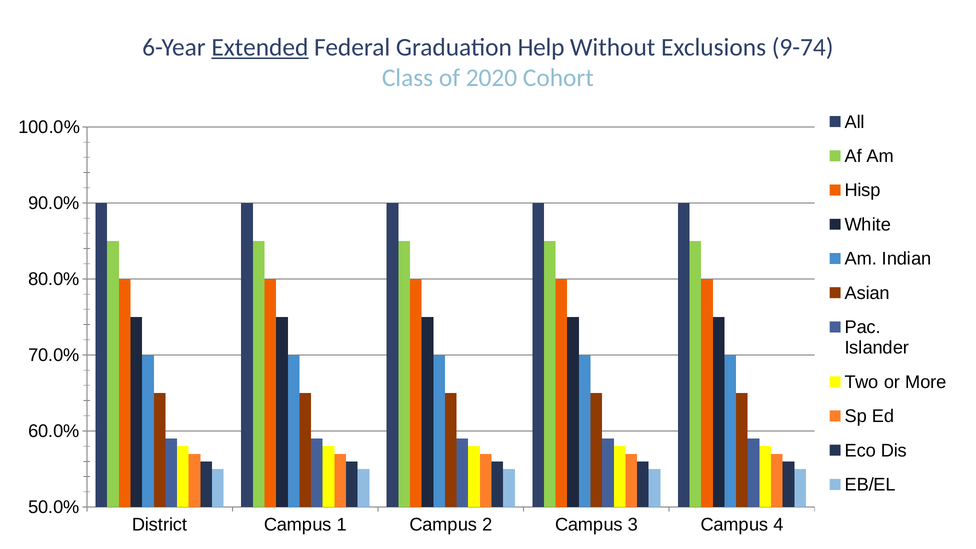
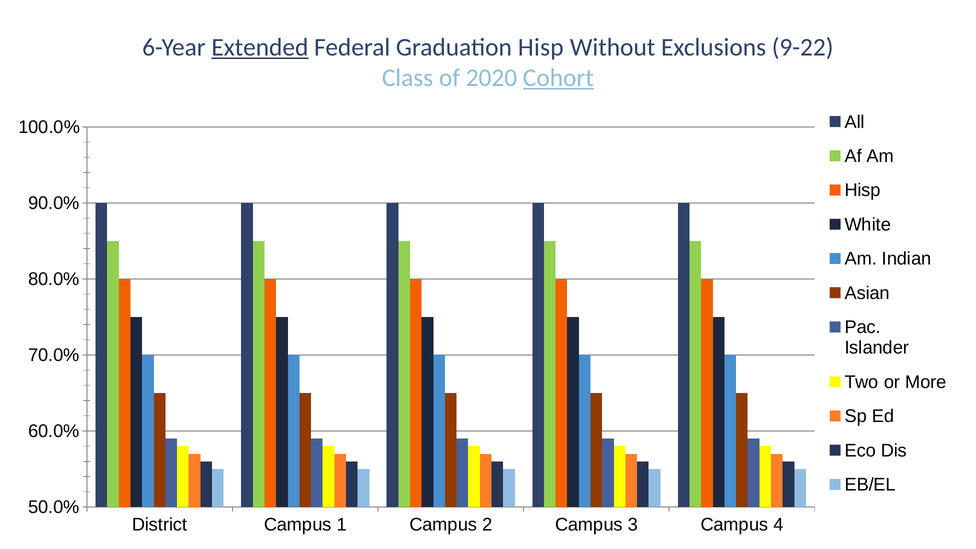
Graduation Help: Help -> Hisp (541, 48)
9-74: 9-74 -> 9-22 (803, 48)
Cohort underline: none -> present (558, 78)
